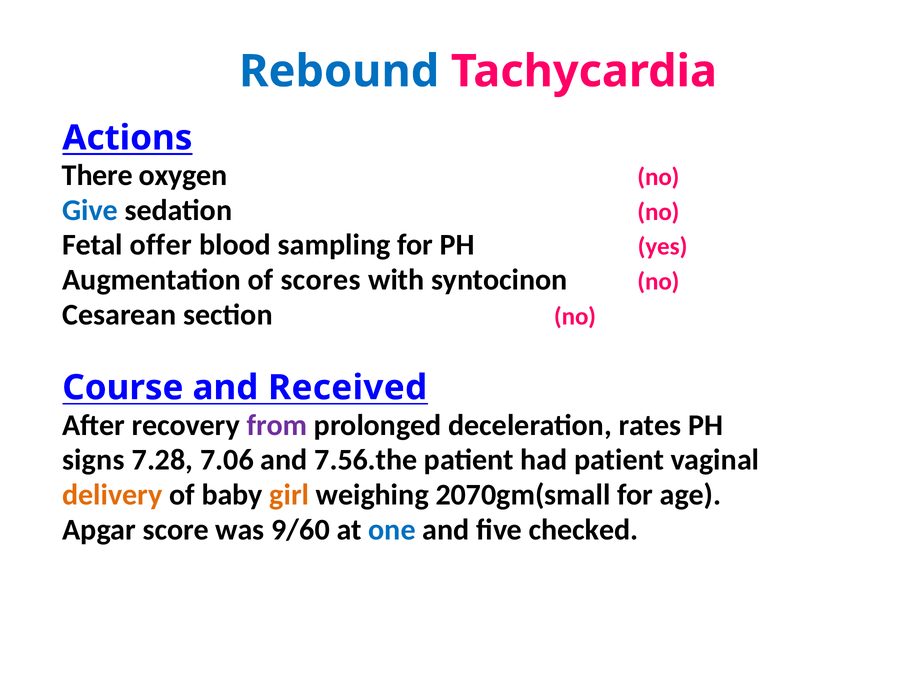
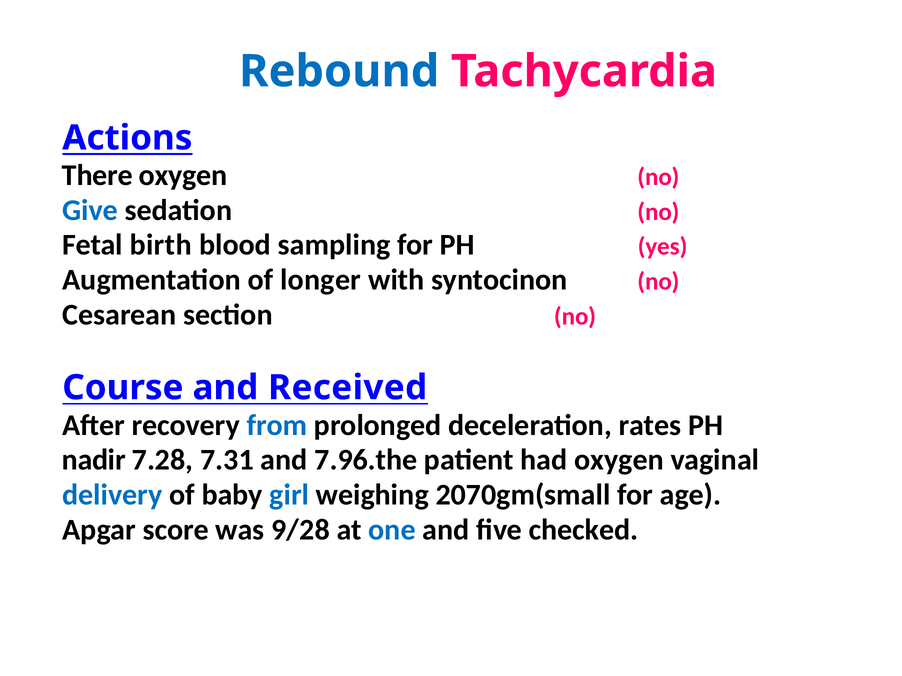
offer: offer -> birth (161, 245)
scores: scores -> longer (321, 280)
from colour: purple -> blue (277, 425)
signs: signs -> nadir (94, 460)
7.06: 7.06 -> 7.31 (227, 460)
7.56.the: 7.56.the -> 7.96.the (366, 460)
had patient: patient -> oxygen (619, 460)
delivery colour: orange -> blue (112, 495)
girl colour: orange -> blue (289, 495)
9/60: 9/60 -> 9/28 (300, 530)
